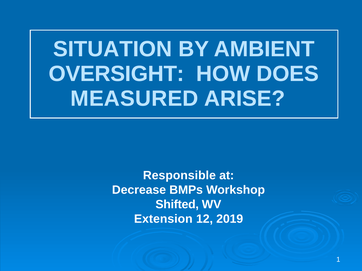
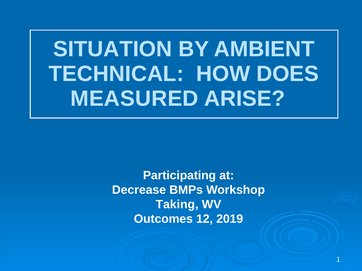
OVERSIGHT: OVERSIGHT -> TECHNICAL (116, 74)
Responsible: Responsible -> Participating (179, 176)
Shifted: Shifted -> Taking (177, 205)
Extension: Extension -> Outcomes (163, 219)
